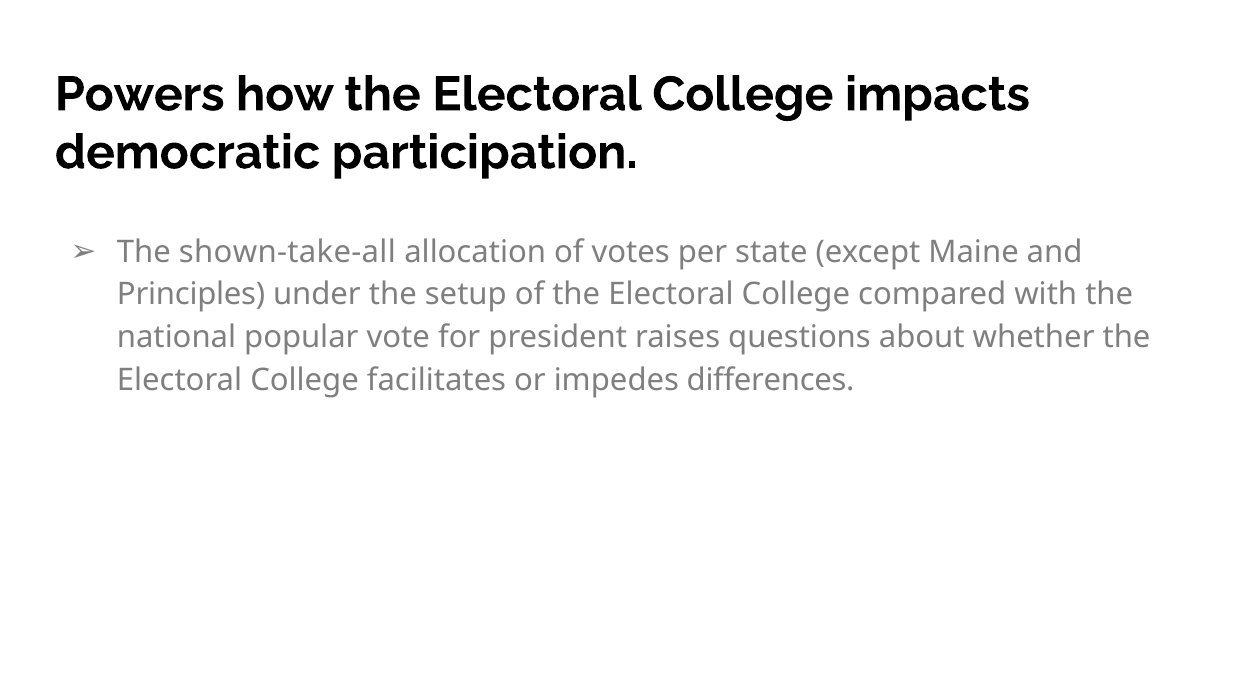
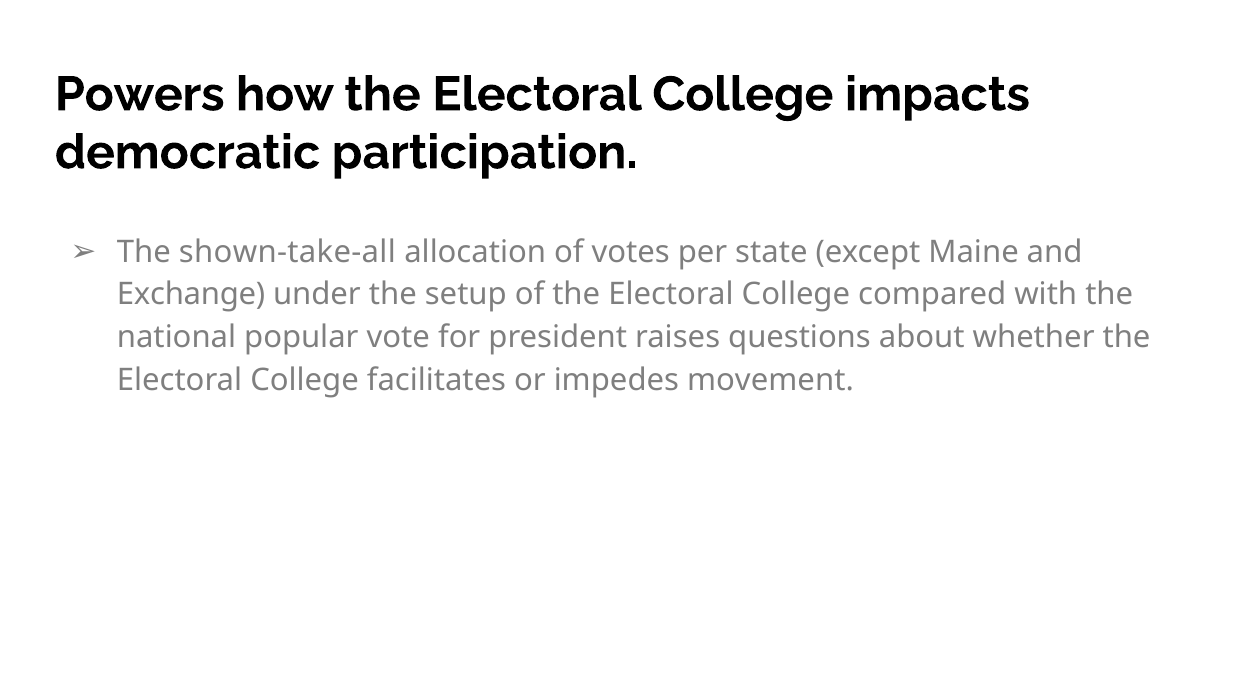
Principles: Principles -> Exchange (191, 295)
differences: differences -> movement (770, 380)
